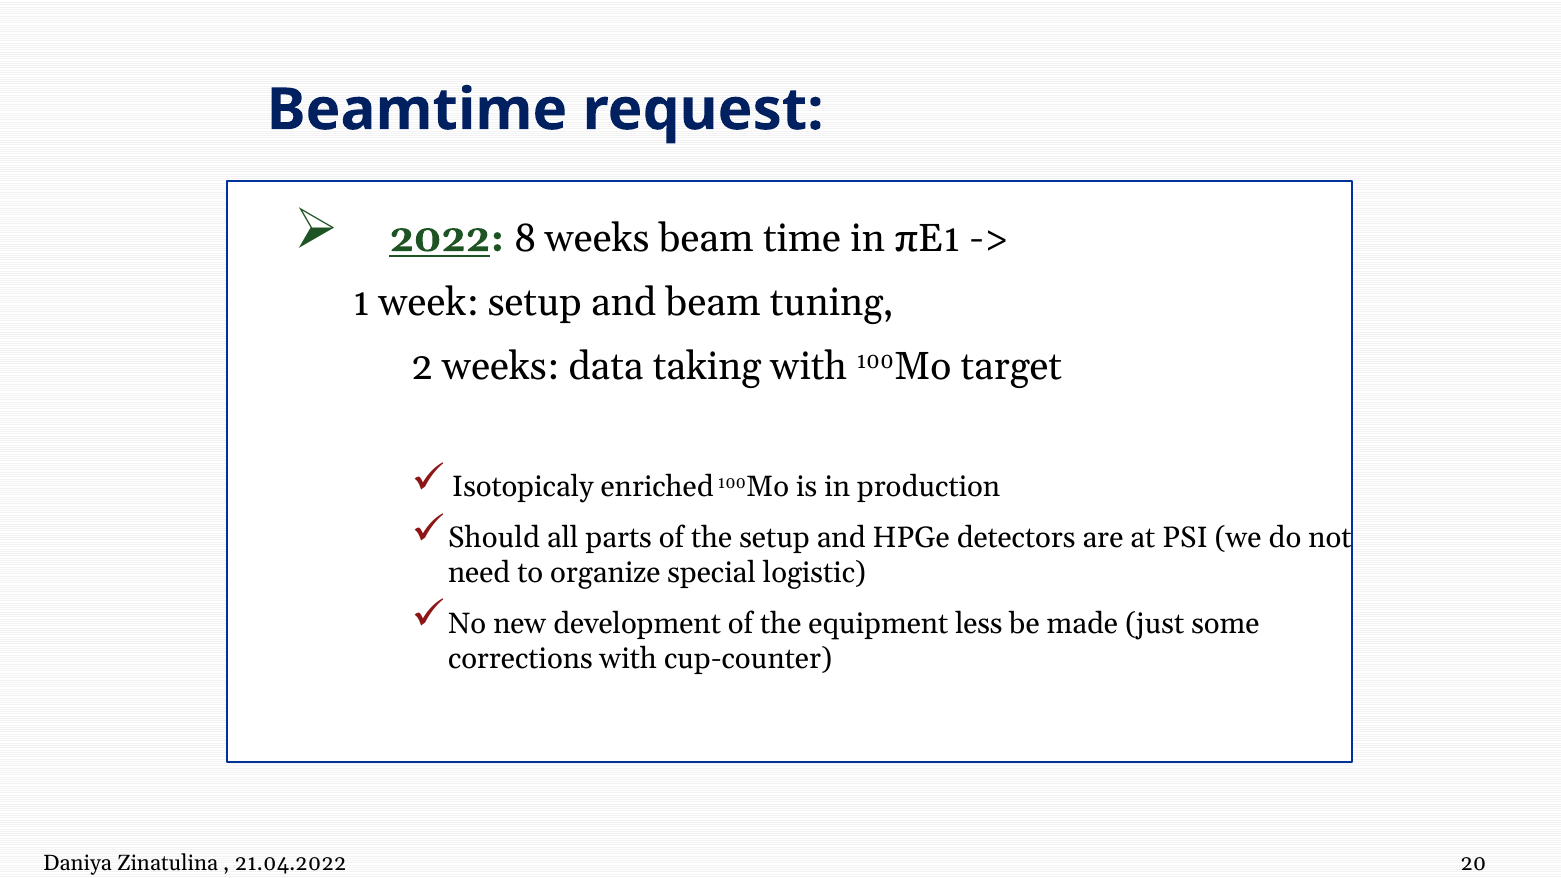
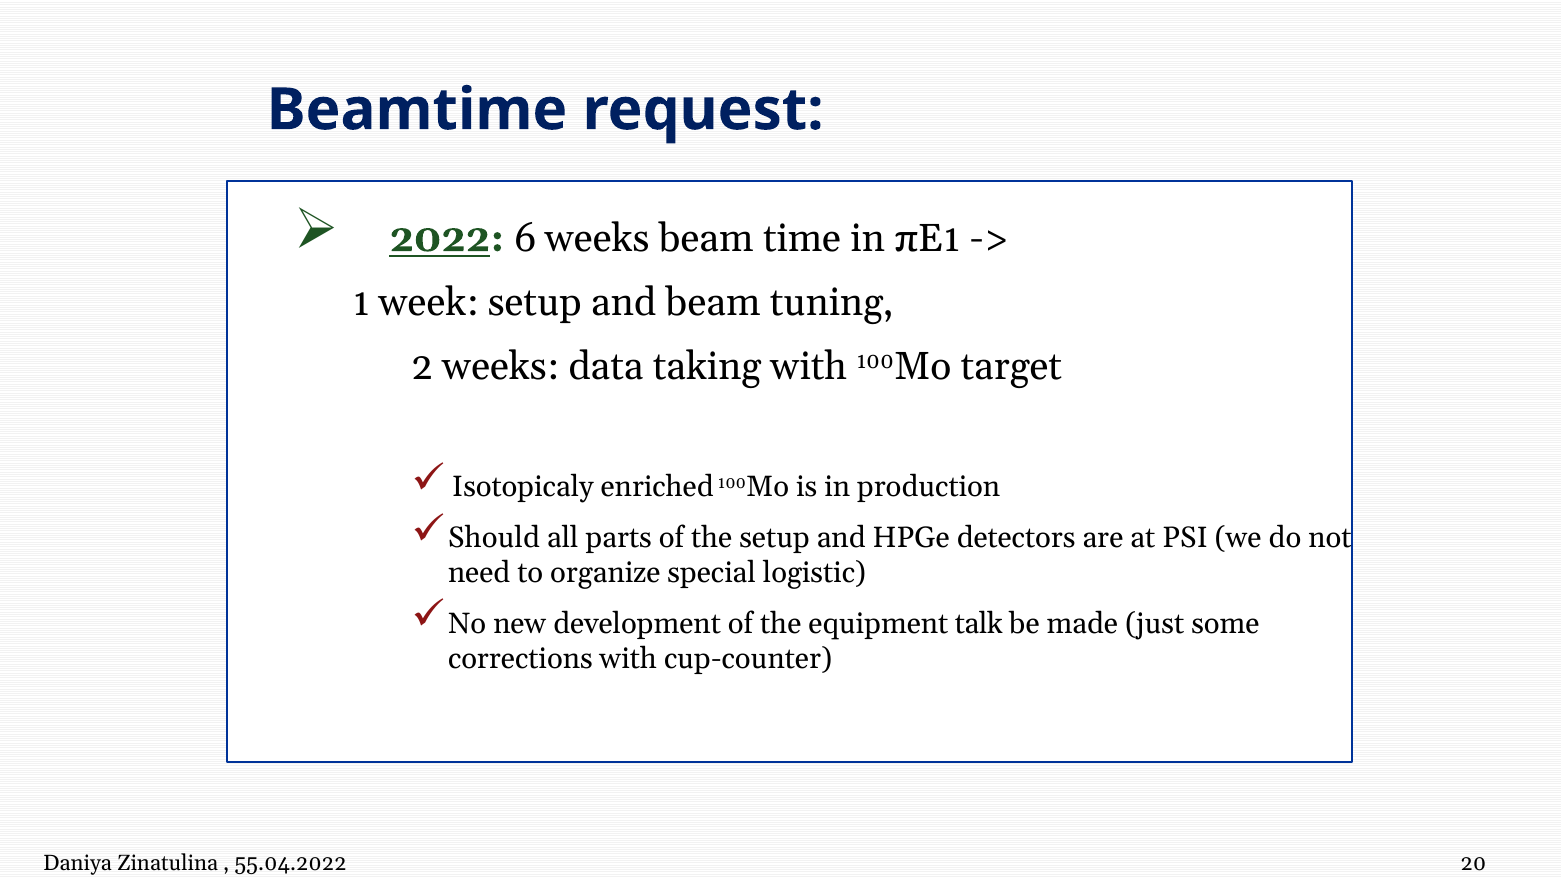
8: 8 -> 6 (525, 238)
less: less -> talk (979, 624)
21.04.2022: 21.04.2022 -> 55.04.2022 (291, 864)
